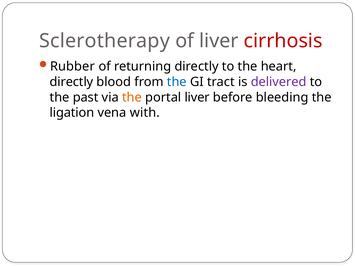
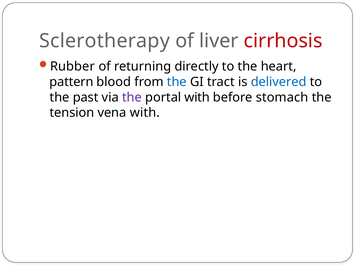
directly: directly -> pattern (71, 82)
delivered colour: purple -> blue (279, 82)
the colour: orange -> purple (132, 97)
portal liver: liver -> with (197, 97)
bleeding: bleeding -> stomach (282, 97)
ligation: ligation -> tension (72, 113)
